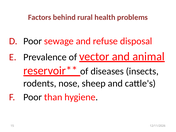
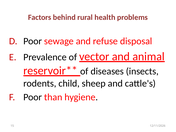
nose: nose -> child (69, 83)
